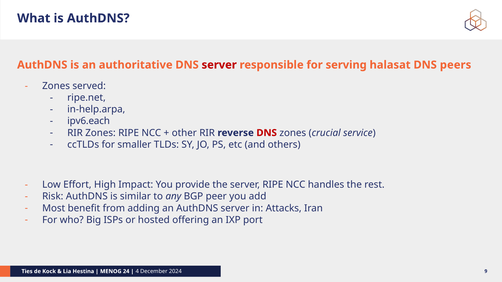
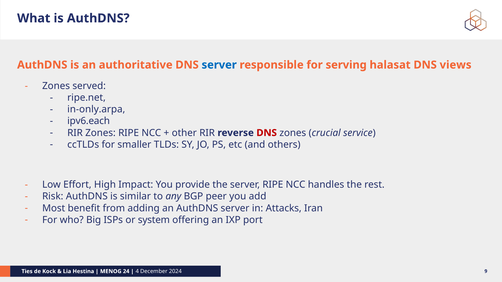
server colour: red -> blue (219, 65)
peers: peers -> views (456, 65)
in-help.arpa: in-help.arpa -> in-only.arpa (96, 110)
hosted: hosted -> system (154, 220)
